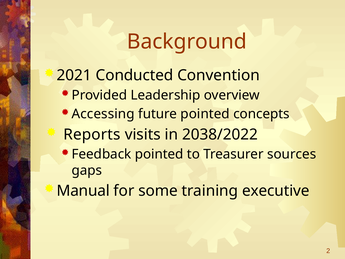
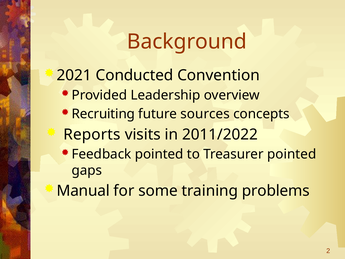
Accessing: Accessing -> Recruiting (103, 114)
future pointed: pointed -> sources (205, 114)
2038/2022: 2038/2022 -> 2011/2022 (220, 134)
Treasurer sources: sources -> pointed (292, 154)
executive: executive -> problems (276, 191)
